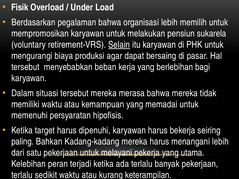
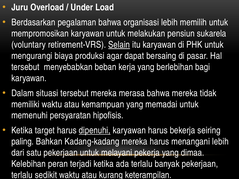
Fisik: Fisik -> Juru (20, 7)
dipenuhi underline: none -> present (95, 131)
utama: utama -> dimaa (193, 153)
